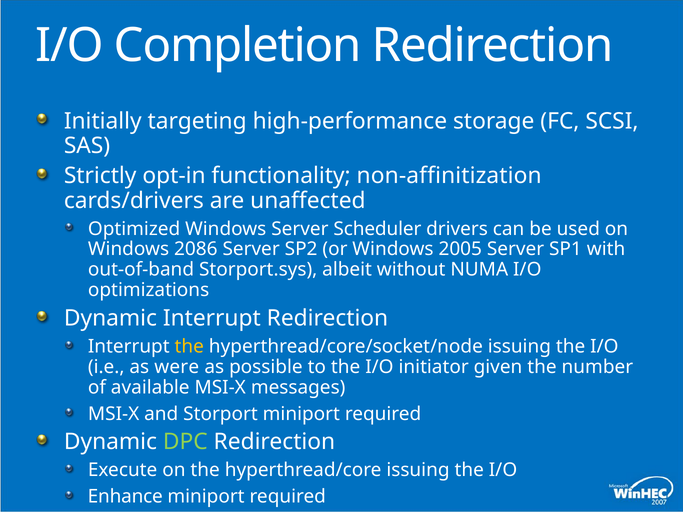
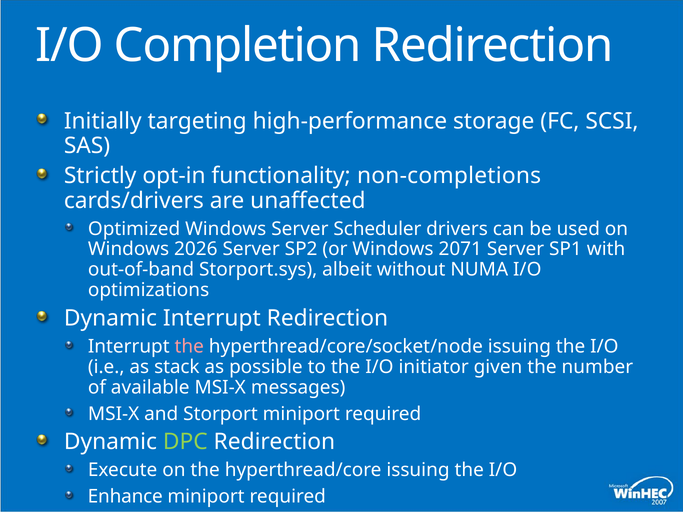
non-affinitization: non-affinitization -> non-completions (449, 176)
2086: 2086 -> 2026 (196, 249)
2005: 2005 -> 2071 (460, 249)
the colour: yellow -> pink (189, 347)
were: were -> stack (177, 367)
